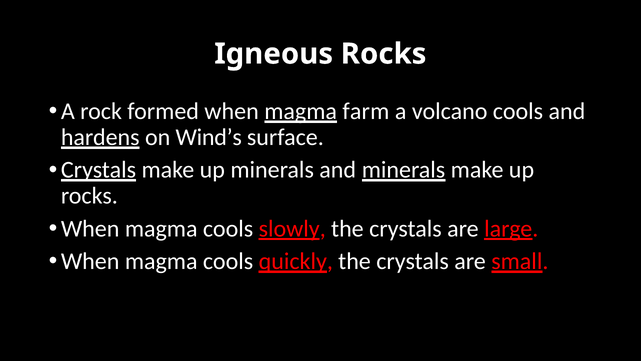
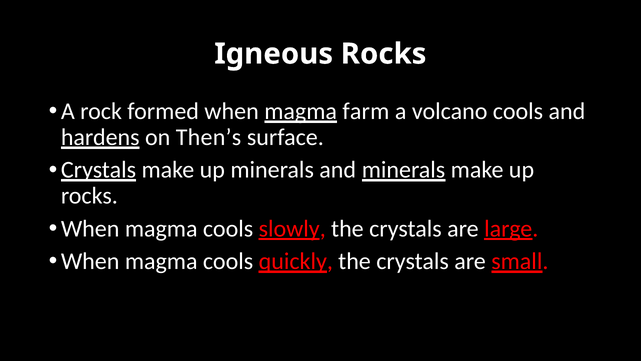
Wind’s: Wind’s -> Then’s (208, 137)
